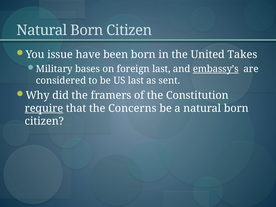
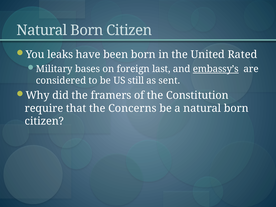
issue: issue -> leaks (60, 55)
Takes: Takes -> Rated (242, 55)
US last: last -> still (136, 80)
require underline: present -> none (44, 108)
